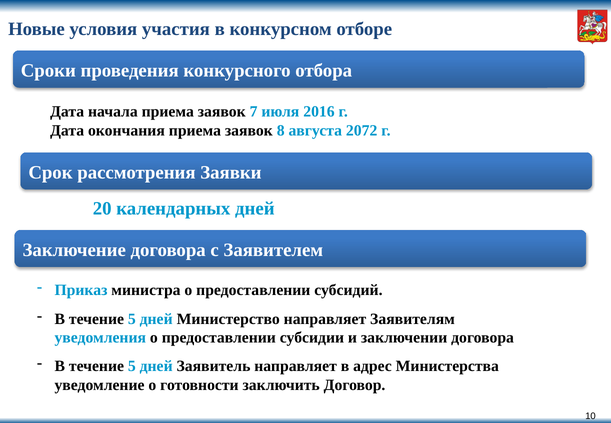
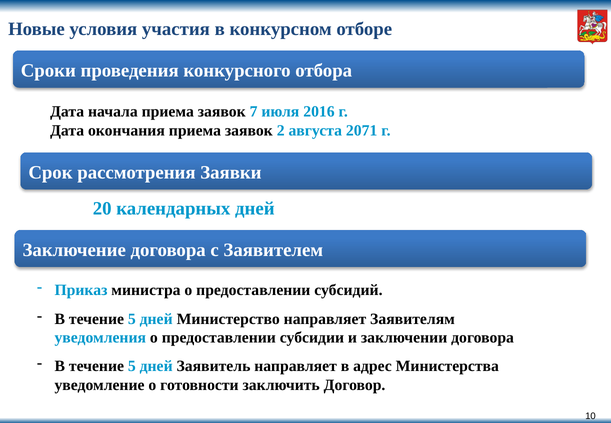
8: 8 -> 2 (281, 130)
2072: 2072 -> 2071 (362, 130)
